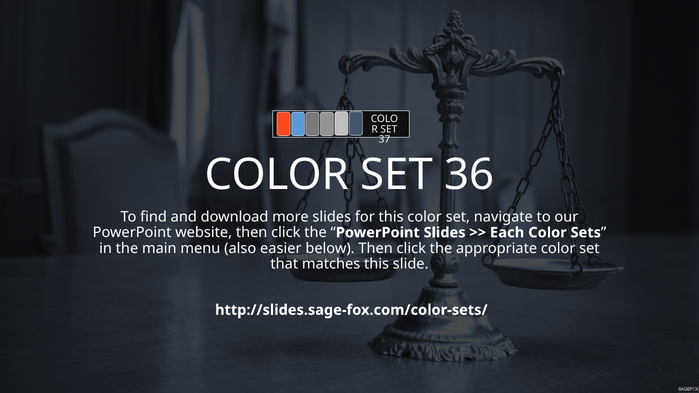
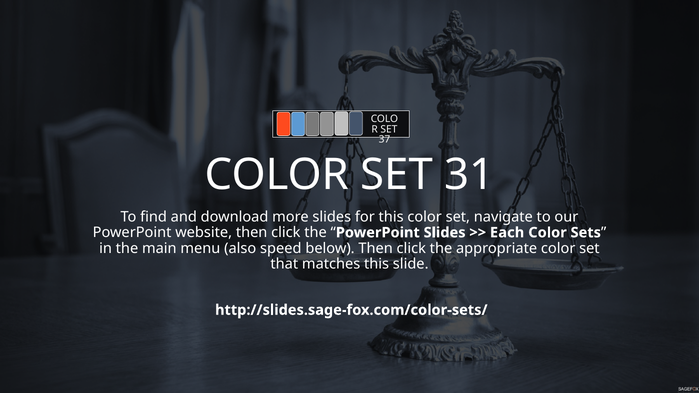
36: 36 -> 31 (469, 175)
easier: easier -> speed (281, 248)
